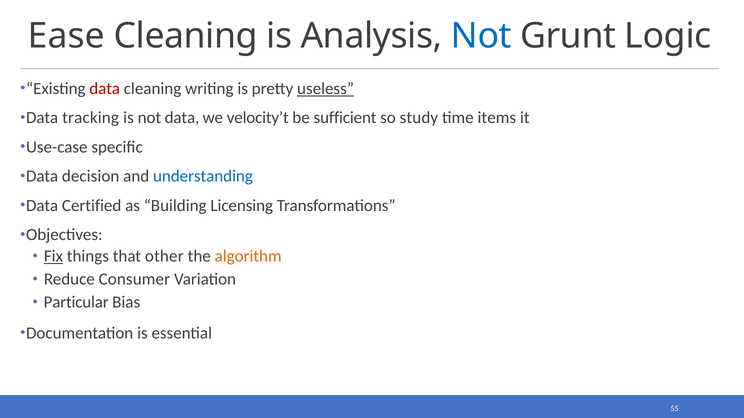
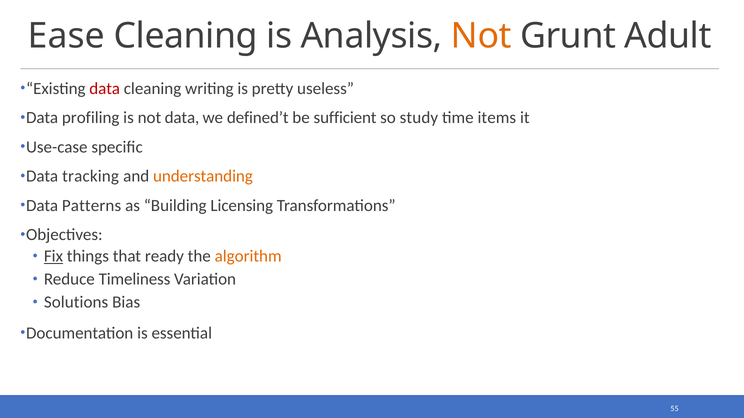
Not colour: blue -> orange (481, 36)
Logic: Logic -> Adult (668, 36)
useless underline: present -> none (325, 89)
tracking: tracking -> profiling (91, 118)
velocity’t: velocity’t -> defined’t (258, 118)
decision: decision -> tracking (91, 176)
understanding colour: blue -> orange (203, 176)
Certified: Certified -> Patterns (92, 206)
other: other -> ready (164, 257)
Consumer: Consumer -> Timeliness (134, 280)
Particular: Particular -> Solutions (76, 303)
